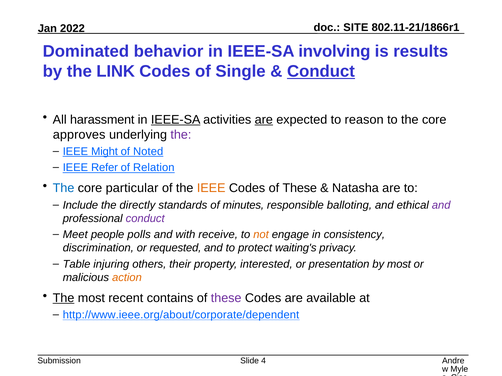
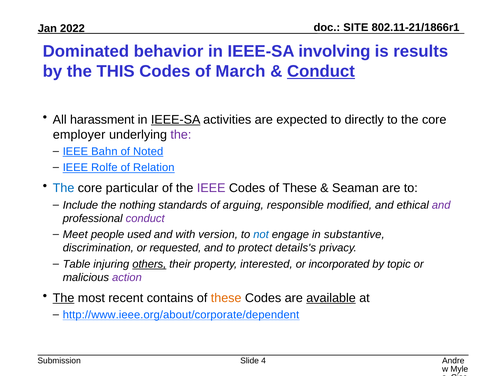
LINK: LINK -> THIS (116, 71)
Single: Single -> March (240, 71)
are underline: present -> none (264, 120)
reason: reason -> directly (364, 120)
approves: approves -> employer (79, 135)
Might: Might -> Bahn (104, 152)
Refer: Refer -> Rolfe (104, 168)
IEEE colour: orange -> purple (211, 188)
Natasha: Natasha -> Seaman (355, 188)
directly: directly -> nothing (138, 205)
minutes: minutes -> arguing (243, 205)
balloting: balloting -> modified (349, 205)
polls: polls -> used (139, 235)
receive: receive -> version (218, 235)
not colour: orange -> blue (261, 235)
consistency: consistency -> substantive (354, 235)
waiting's: waiting's -> details's (296, 248)
others underline: none -> present (149, 264)
presentation: presentation -> incorporated (339, 264)
by most: most -> topic (399, 264)
action colour: orange -> purple (127, 278)
these colour: purple -> orange (226, 298)
available underline: none -> present (331, 298)
